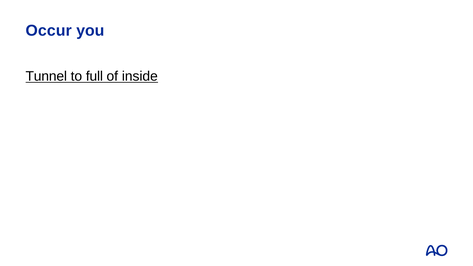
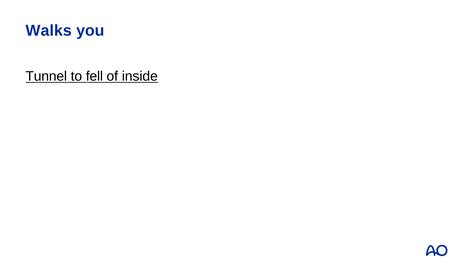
Occur: Occur -> Walks (49, 31)
full: full -> fell (94, 76)
